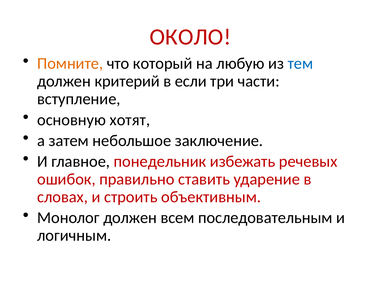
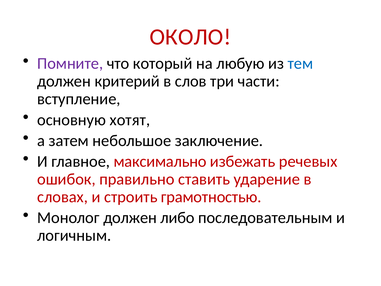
Помните colour: orange -> purple (70, 63)
если: если -> слов (191, 81)
понедельник: понедельник -> максимально (160, 161)
объективным: объективным -> грамотностью (211, 197)
всем: всем -> либо (178, 218)
